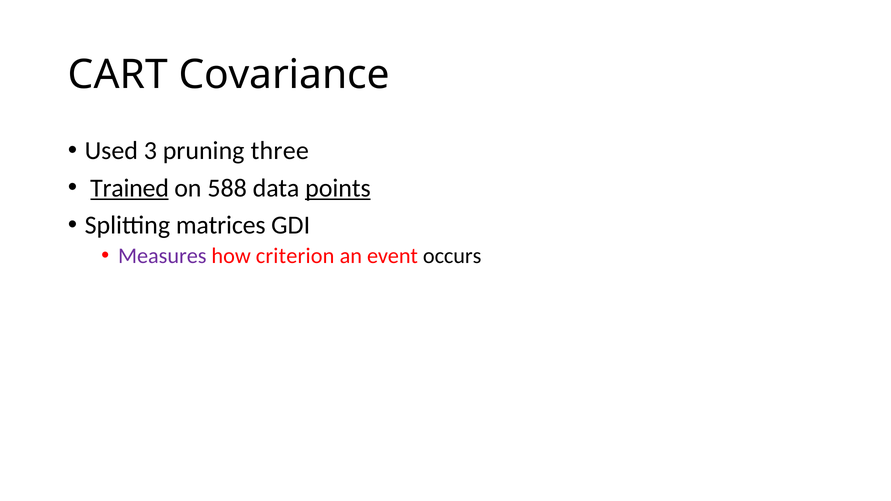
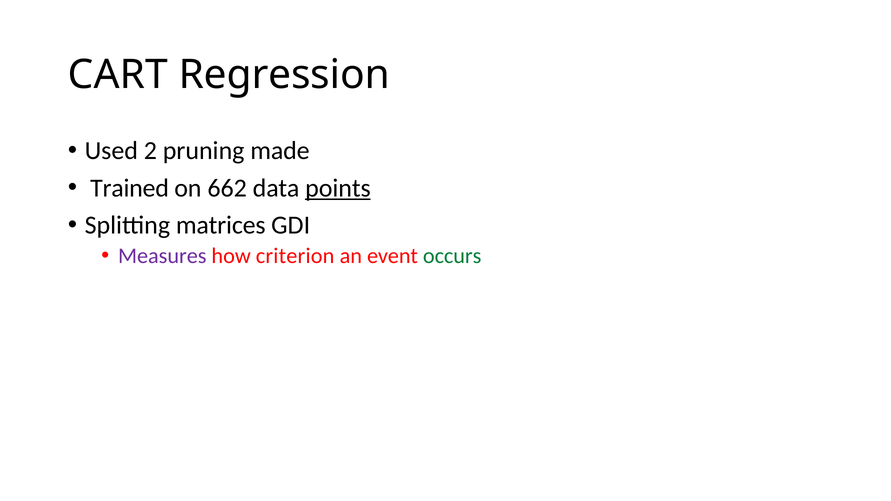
Covariance: Covariance -> Regression (284, 75)
3: 3 -> 2 (150, 151)
three: three -> made (280, 151)
Trained underline: present -> none (130, 188)
588: 588 -> 662 (227, 188)
occurs colour: black -> green (452, 256)
